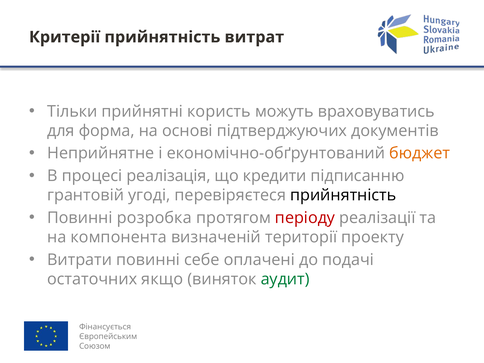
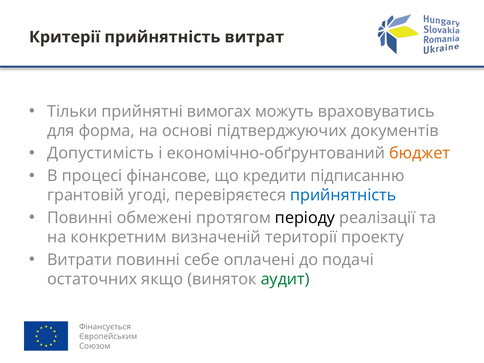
користь: користь -> вимогах (219, 111)
Неприйнятне: Неприйнятне -> Допустимість (101, 153)
реалізація: реалізація -> фінансове (168, 176)
прийнятність colour: black -> blue (343, 195)
розробка: розробка -> обмежені (154, 218)
періоду colour: red -> black (305, 218)
компонента: компонента -> конкретним (119, 237)
